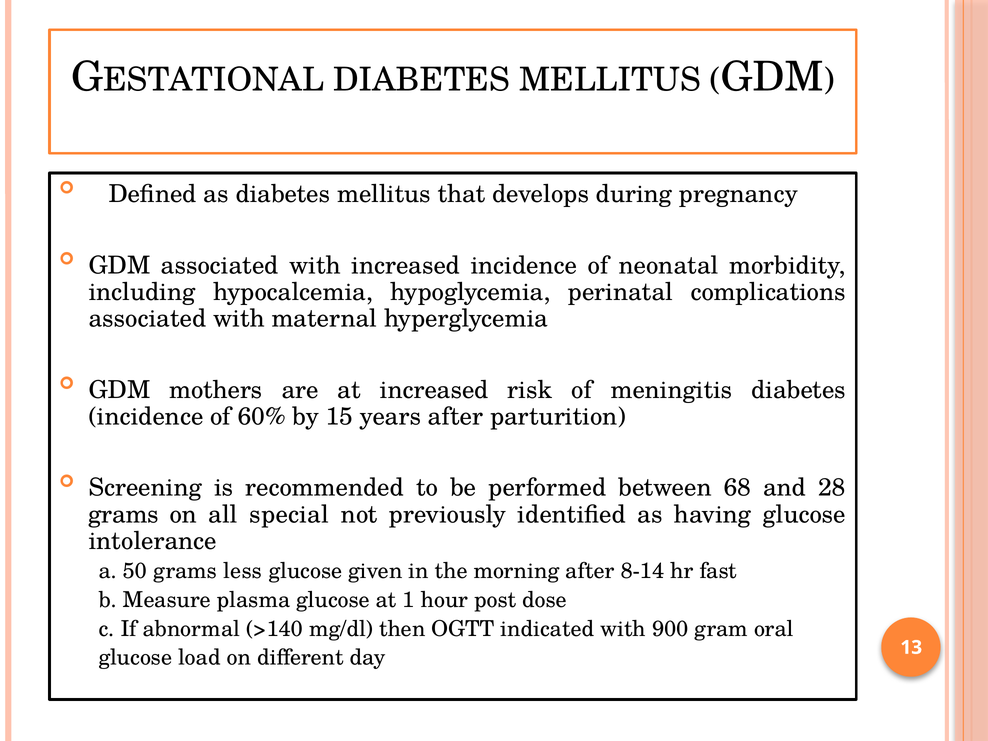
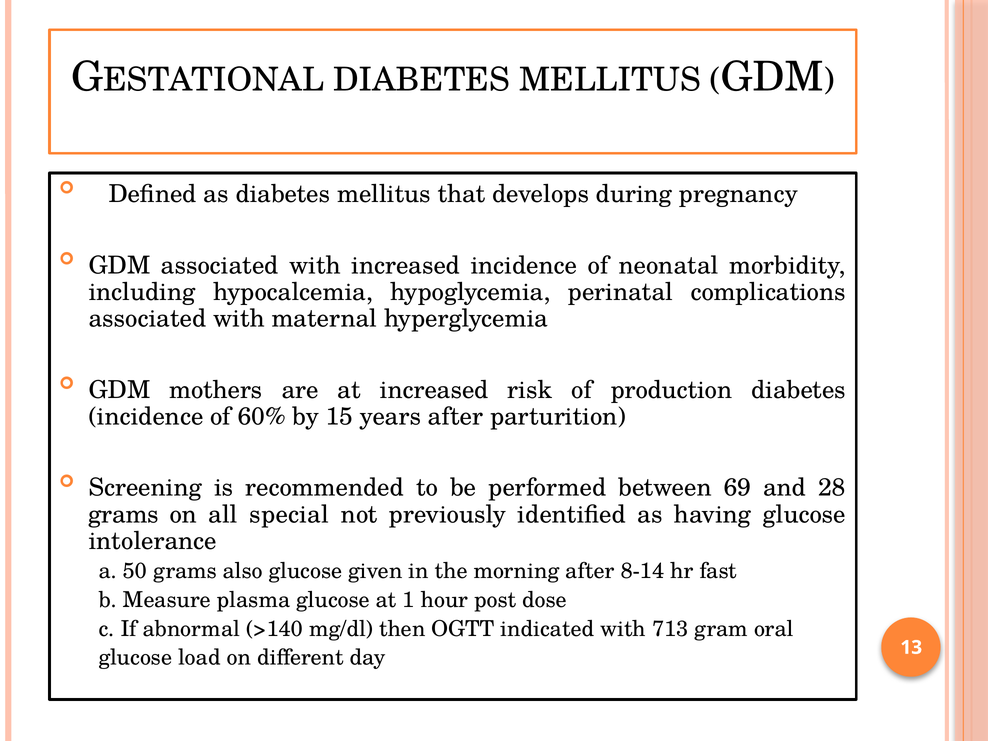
meningitis: meningitis -> production (672, 390)
68: 68 -> 69 (737, 488)
less: less -> also (243, 571)
900: 900 -> 713 (670, 629)
